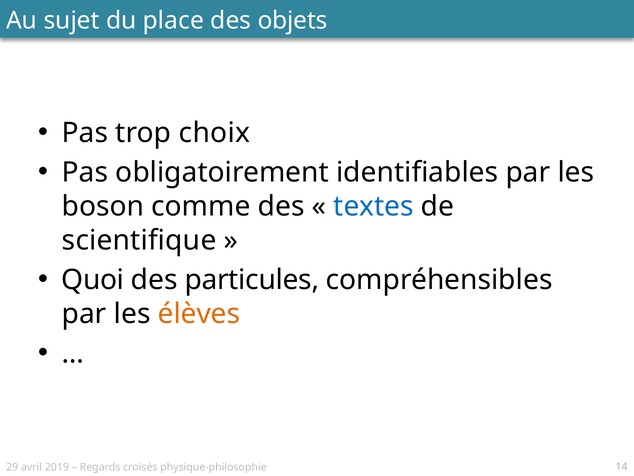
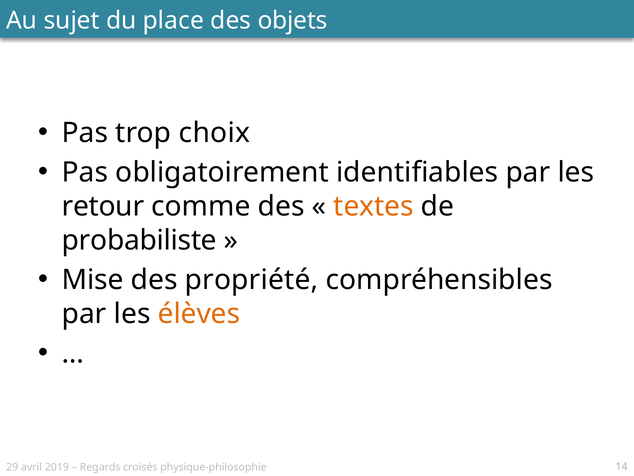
boson: boson -> retour (103, 206)
textes colour: blue -> orange (374, 206)
scientifique: scientifique -> probabiliste (139, 240)
Quoi: Quoi -> Mise (93, 280)
particules: particules -> propriété (252, 280)
